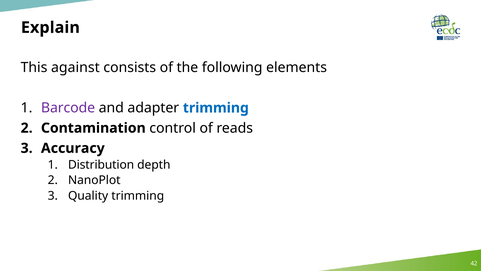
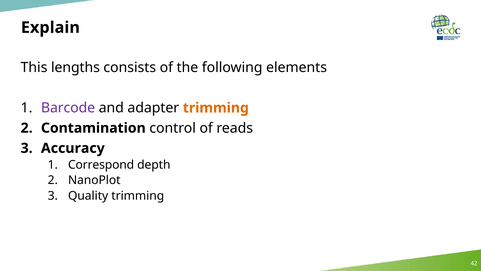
against: against -> lengths (75, 67)
trimming colour: blue -> orange (216, 108)
Distribution: Distribution -> Correspond (101, 165)
